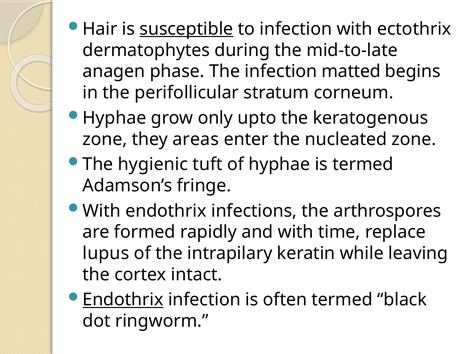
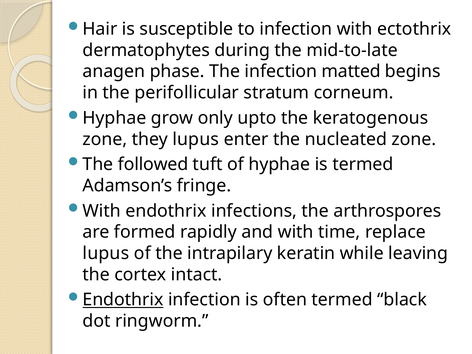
susceptible underline: present -> none (186, 29)
they areas: areas -> lupus (196, 139)
hygienic: hygienic -> followed (153, 164)
